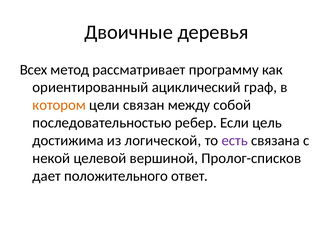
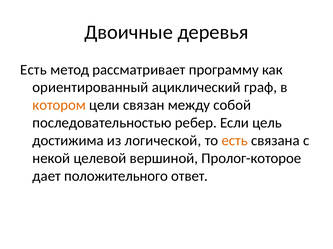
Всех: Всех -> Есть (33, 70)
есть colour: purple -> orange (235, 141)
Пролог-списков: Пролог-списков -> Пролог-которое (251, 159)
